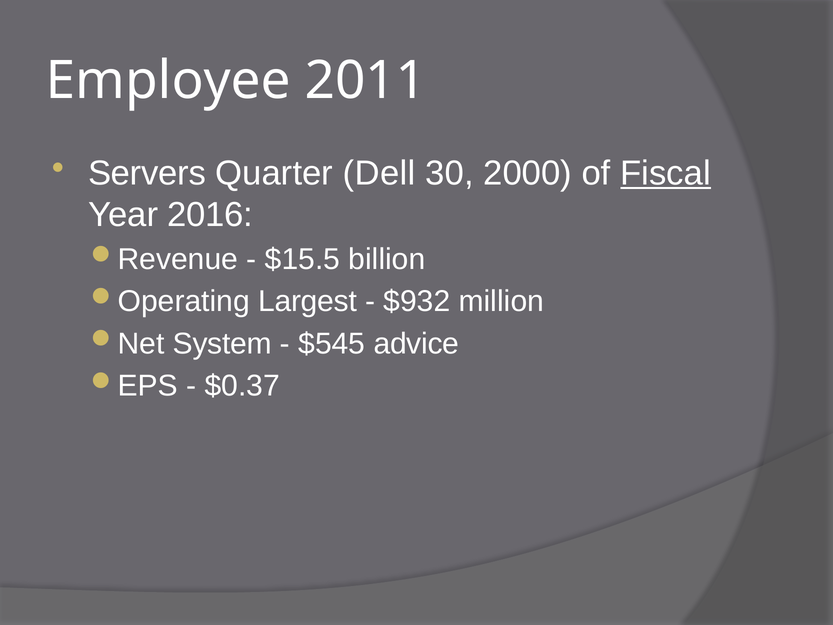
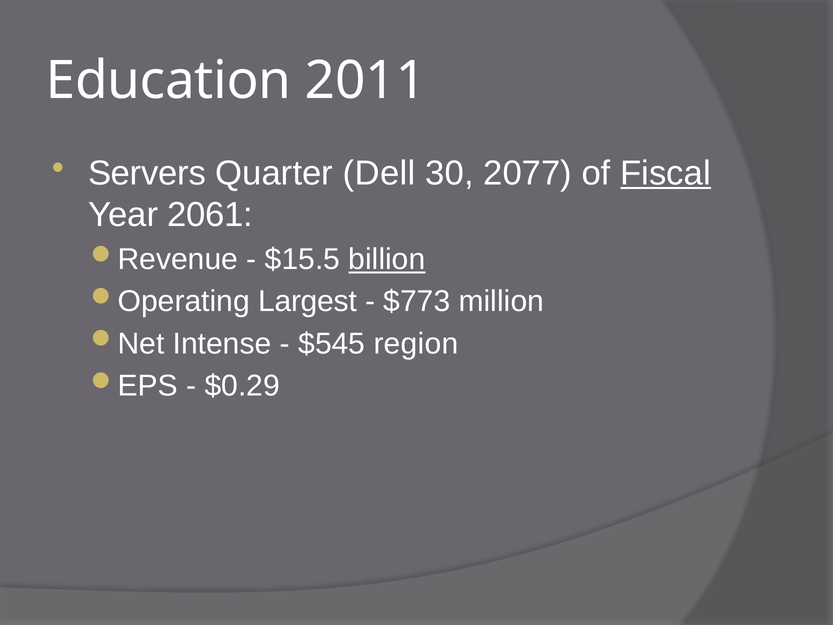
Employee: Employee -> Education (169, 81)
2000: 2000 -> 2077 (528, 173)
2016: 2016 -> 2061 (210, 215)
billion underline: none -> present (387, 259)
$932: $932 -> $773 (417, 301)
System: System -> Intense (222, 343)
advice: advice -> region (416, 343)
$0.37: $0.37 -> $0.29 (242, 386)
